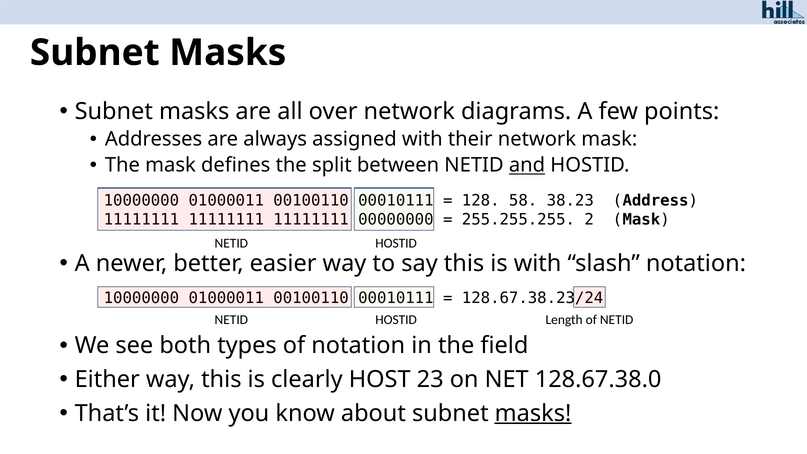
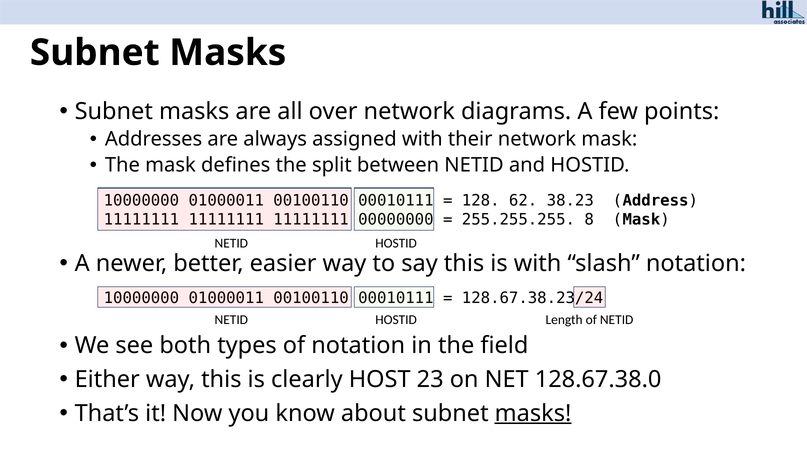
and underline: present -> none (527, 165)
58: 58 -> 62 (523, 200)
2: 2 -> 8 (589, 219)
